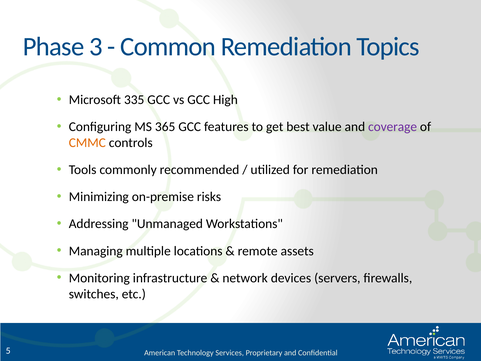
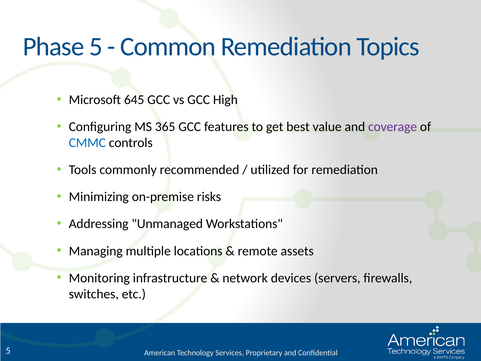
Phase 3: 3 -> 5 (96, 47)
335: 335 -> 645 (134, 100)
CMMC colour: orange -> blue (87, 143)
